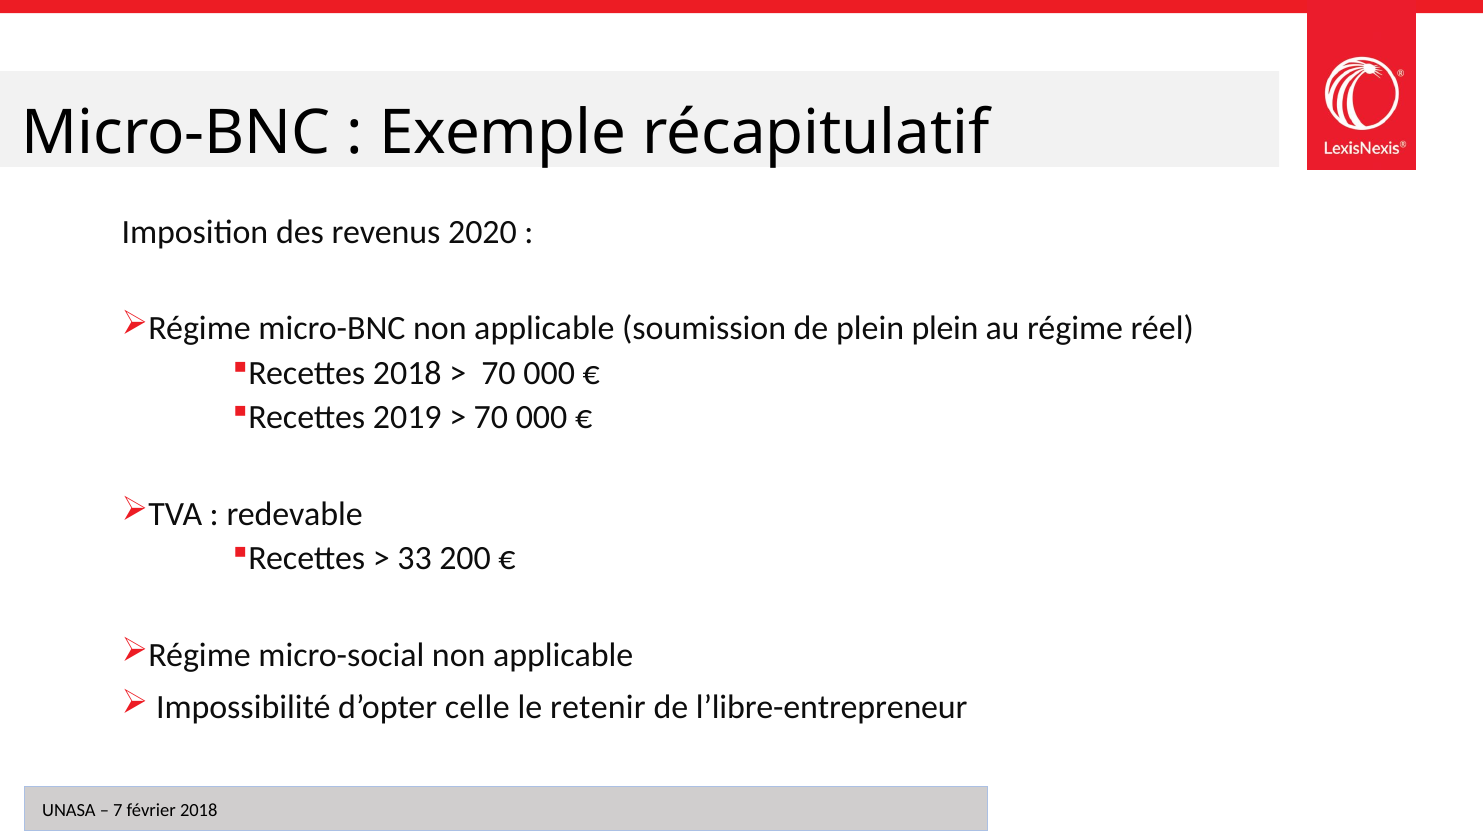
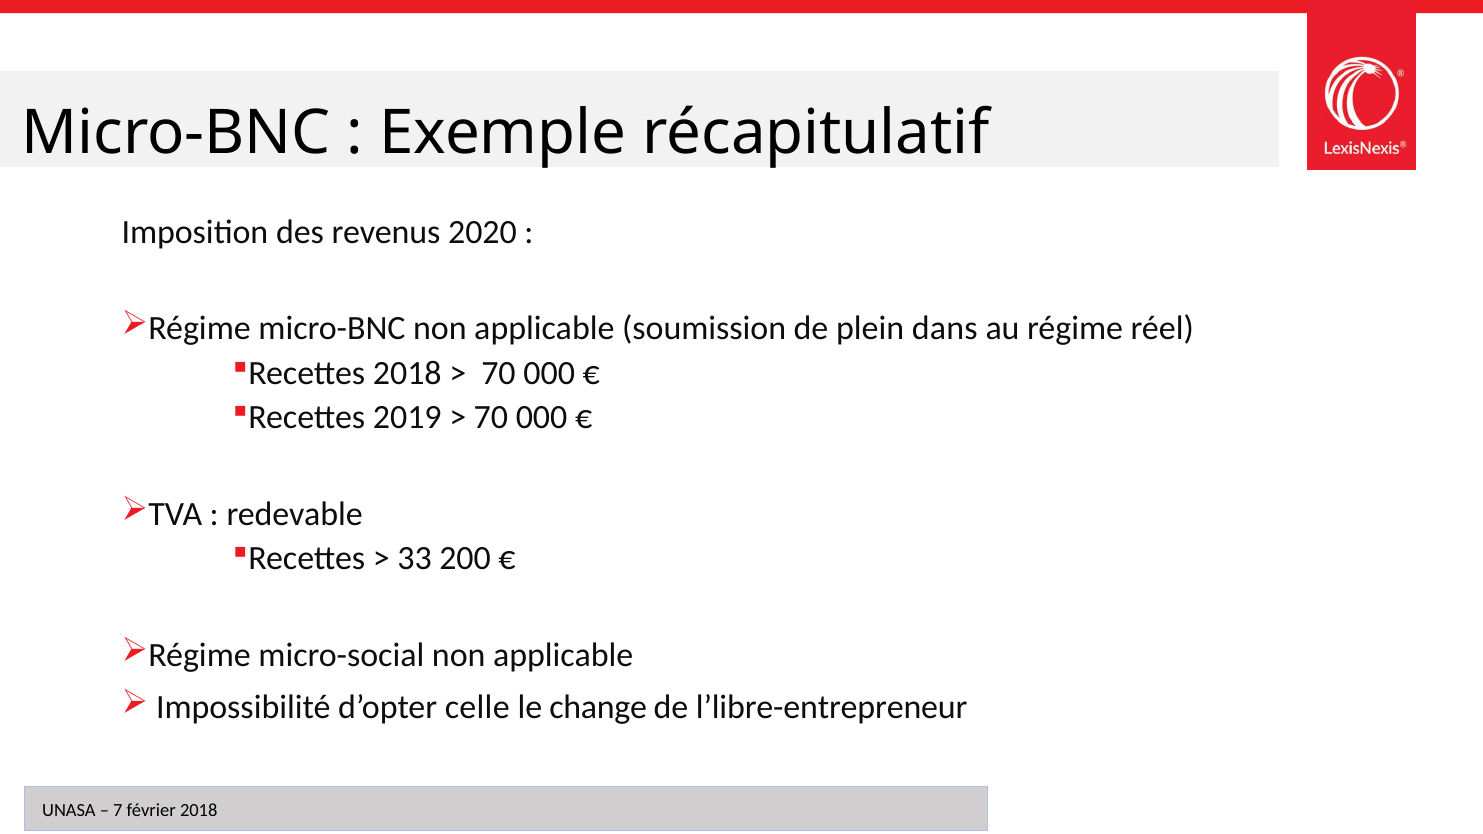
plein plein: plein -> dans (945, 329)
retenir: retenir -> change (598, 707)
